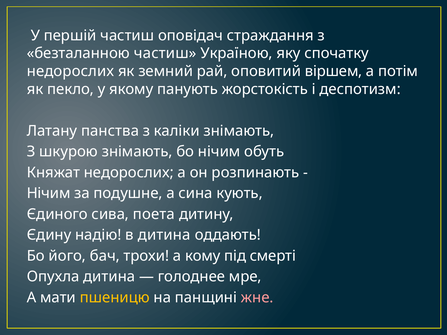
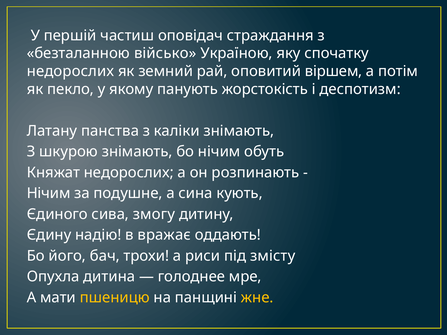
безталанною частиш: частиш -> військо (165, 53)
поета: поета -> змогу (154, 214)
в дитина: дитина -> вражає (164, 235)
кому: кому -> риси (203, 256)
смерті: смерті -> змісту (273, 256)
жне colour: pink -> yellow (257, 298)
